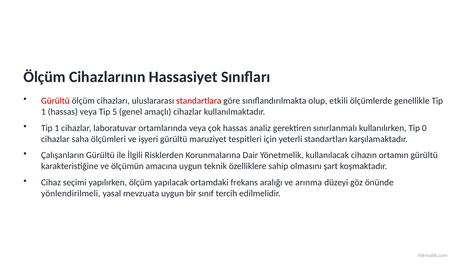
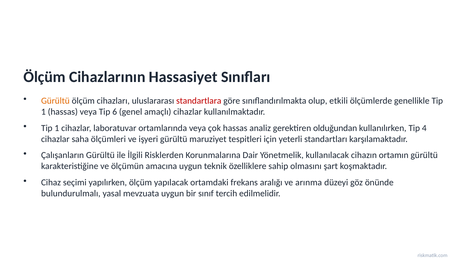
Gürültü colour: red -> orange (55, 101)
5: 5 -> 6 (115, 112)
sınırlanmalı: sınırlanmalı -> olduğundan (335, 128)
0: 0 -> 4 (424, 128)
yönlendirilmeli: yönlendirilmeli -> bulundurulmalı (71, 193)
